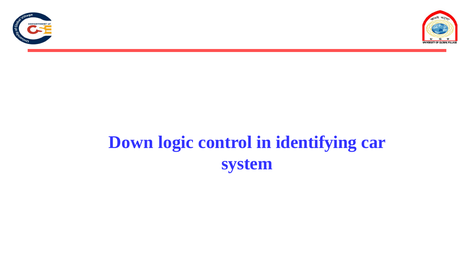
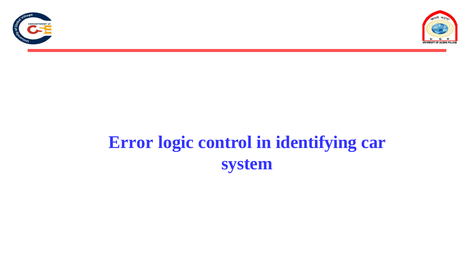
Down: Down -> Error (131, 142)
